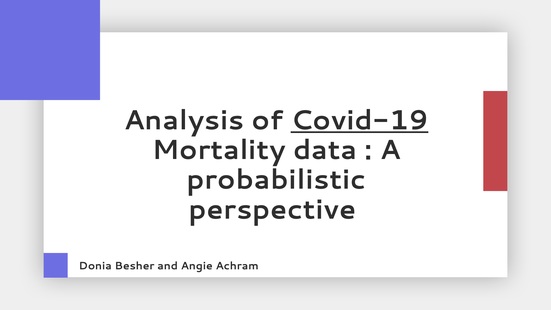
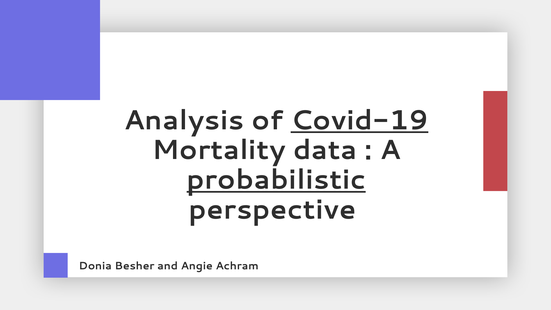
probabilistic underline: none -> present (276, 180)
